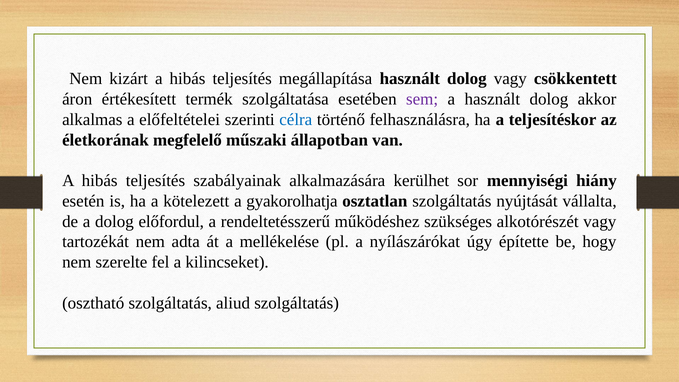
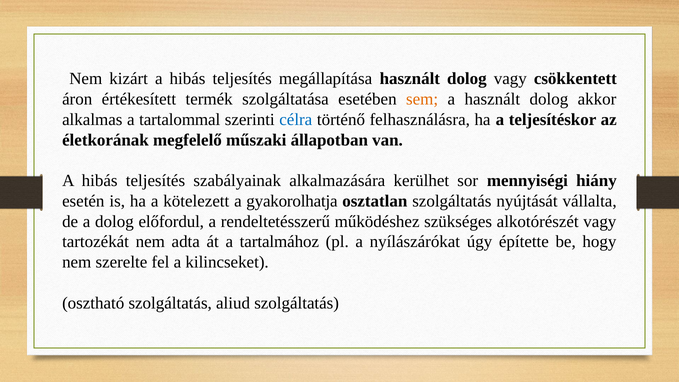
sem colour: purple -> orange (422, 99)
előfeltételei: előfeltételei -> tartalommal (180, 120)
mellékelése: mellékelése -> tartalmához (279, 242)
